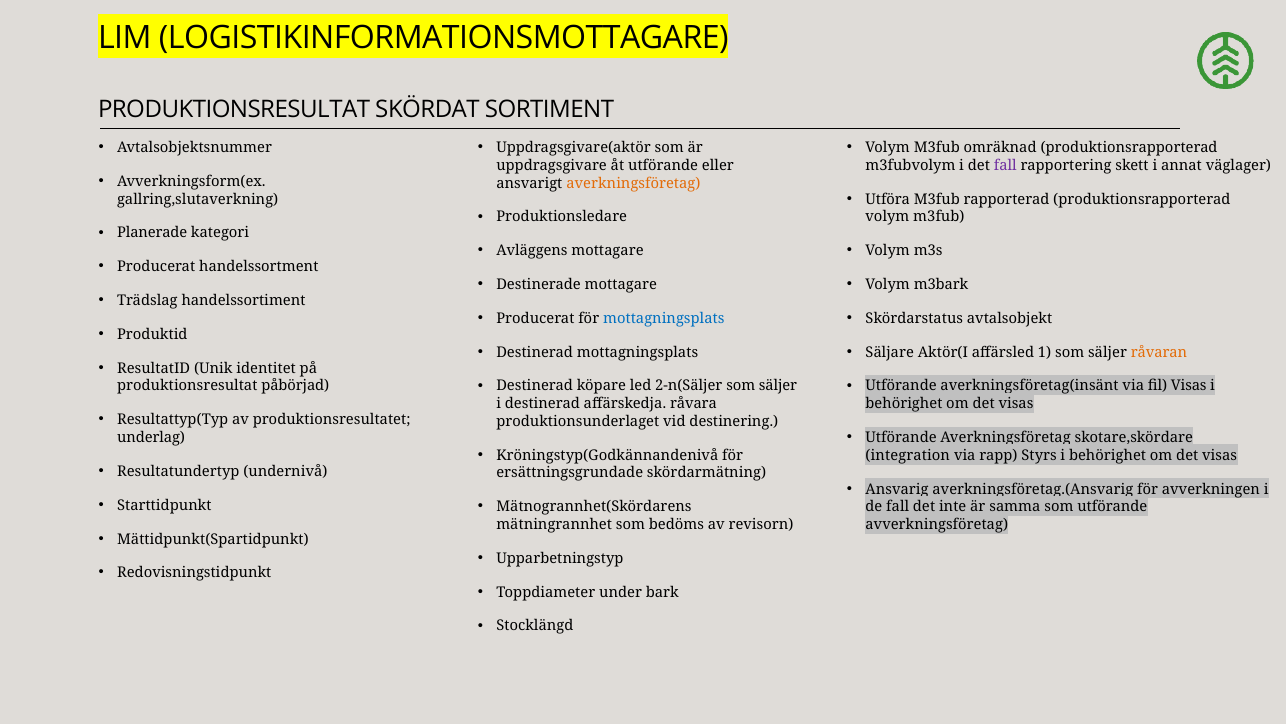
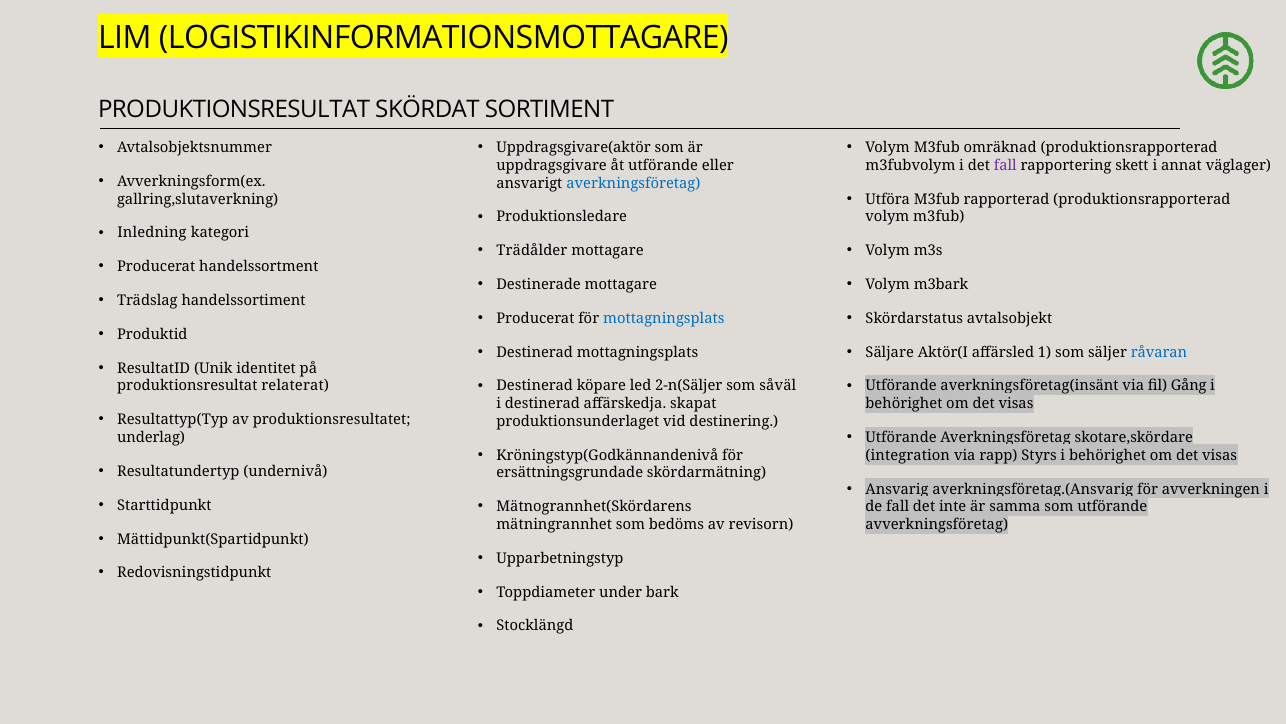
averkningsföretag colour: orange -> blue (633, 183)
Planerade: Planerade -> Inledning (152, 233)
Avläggens: Avläggens -> Trädålder (532, 251)
råvaran colour: orange -> blue (1159, 352)
säljer: säljer -> såväl (778, 386)
fil Visas: Visas -> Gång (1189, 386)
påbörjad: påbörjad -> relaterat (295, 386)
råvara: råvara -> skapat (693, 403)
